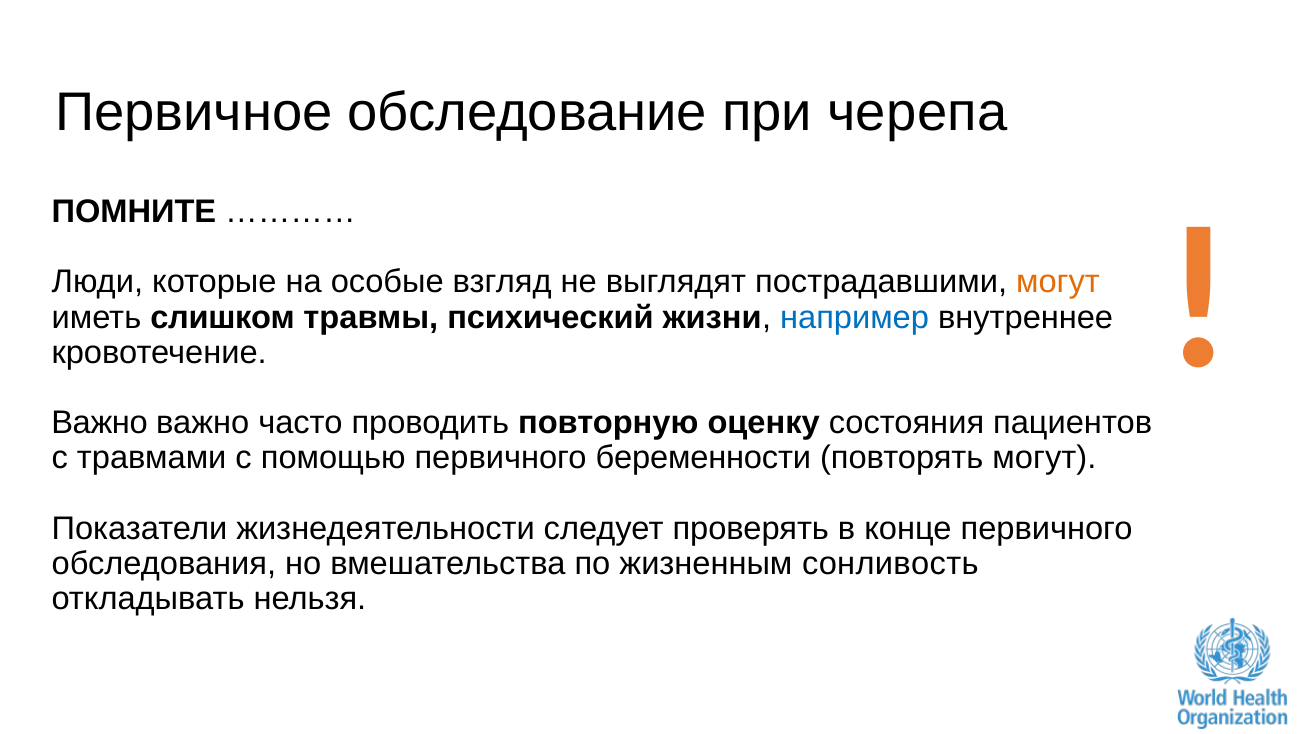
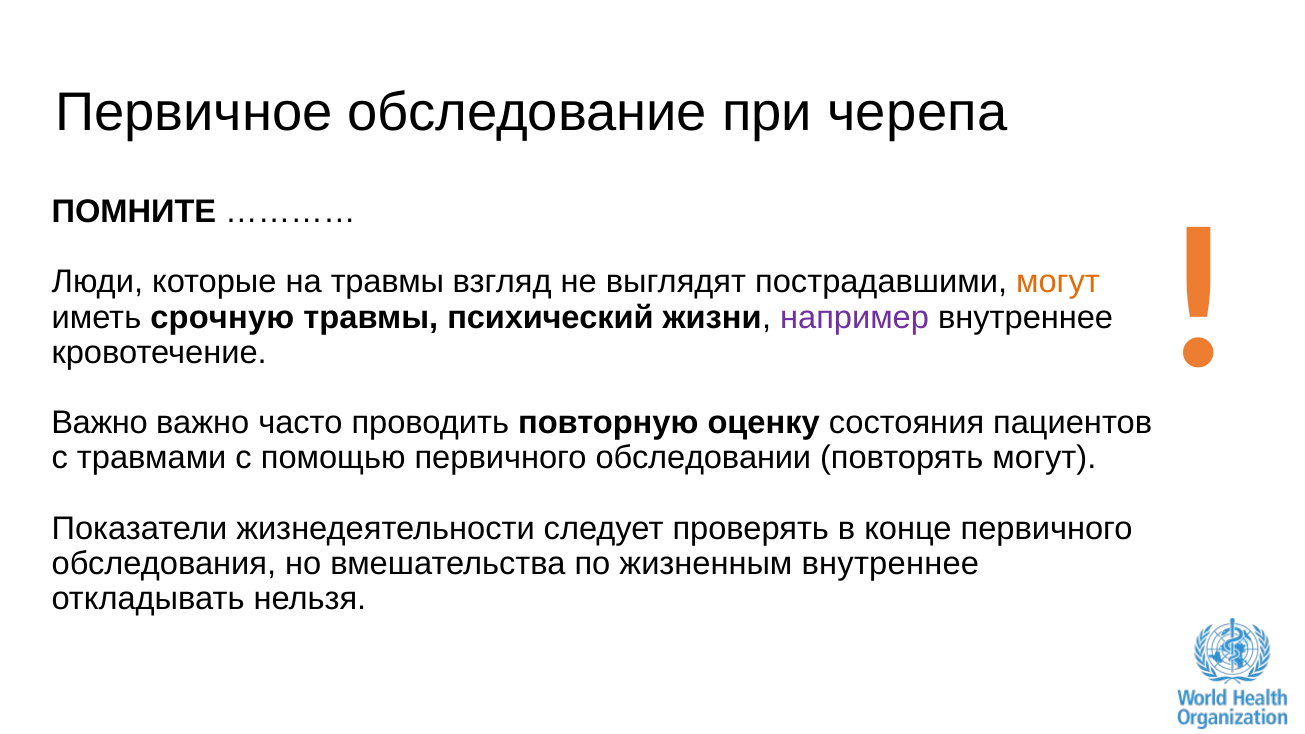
на особые: особые -> травмы (387, 282)
слишком: слишком -> срочную (222, 317)
например colour: blue -> purple (855, 317)
беременности: беременности -> обследовании (703, 458)
жизненным сонливость: сонливость -> внутреннее (890, 564)
